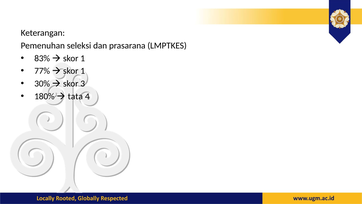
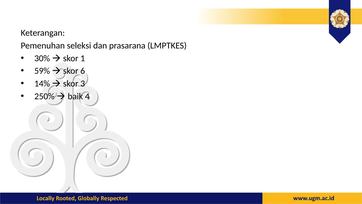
83%: 83% -> 30% (42, 58)
77%: 77% -> 59% (42, 71)
1: 1 -> 6 (83, 71)
30%: 30% -> 14% (42, 84)
180%: 180% -> 250% (44, 96)
tata: tata -> baik (75, 96)
